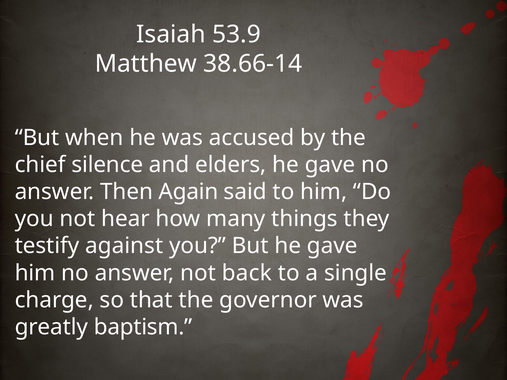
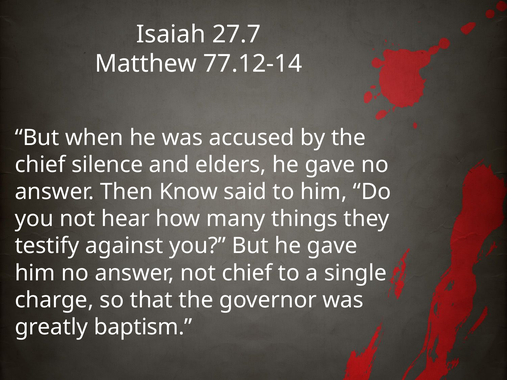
53.9: 53.9 -> 27.7 (236, 34)
38.66-14: 38.66-14 -> 77.12-14 (253, 64)
Again: Again -> Know (188, 192)
not back: back -> chief (247, 273)
